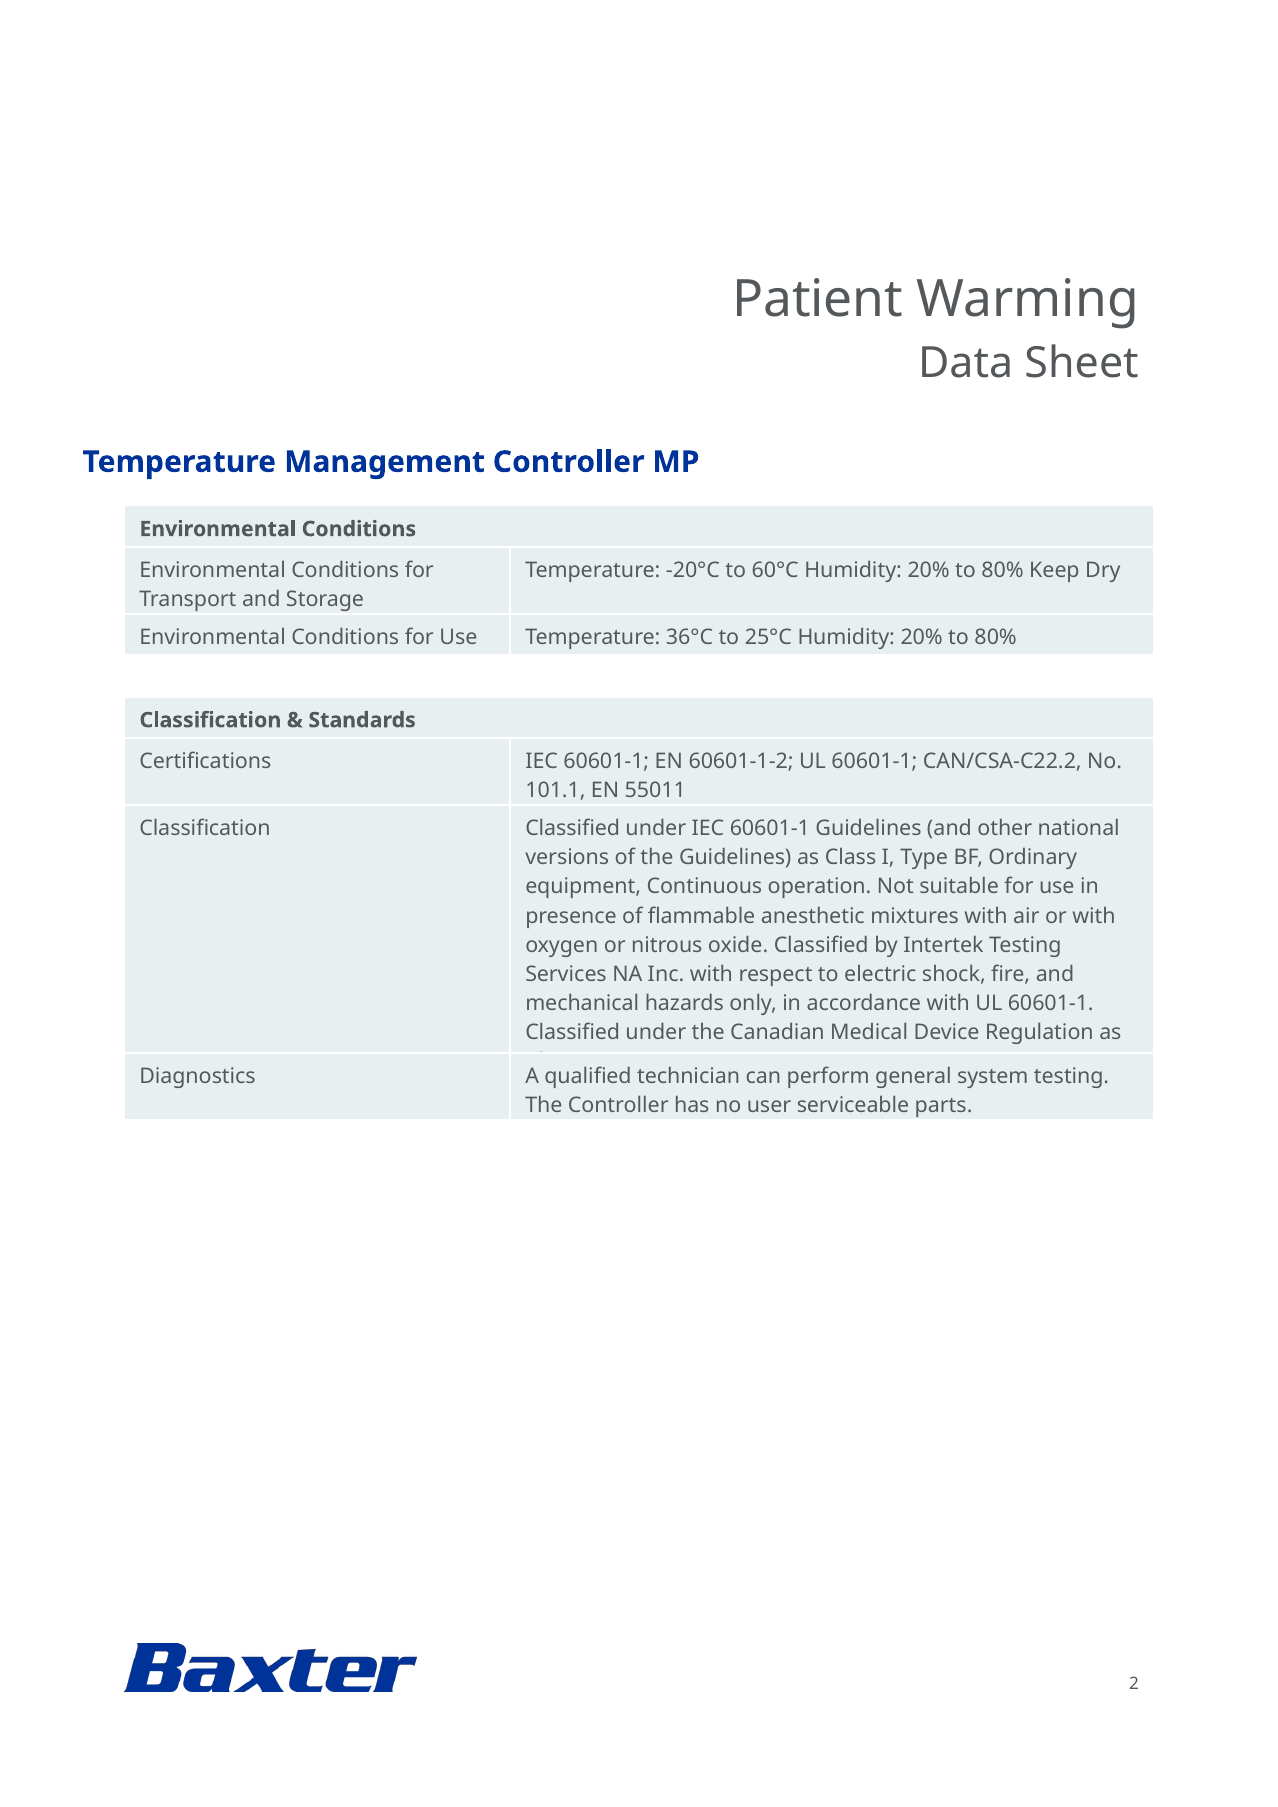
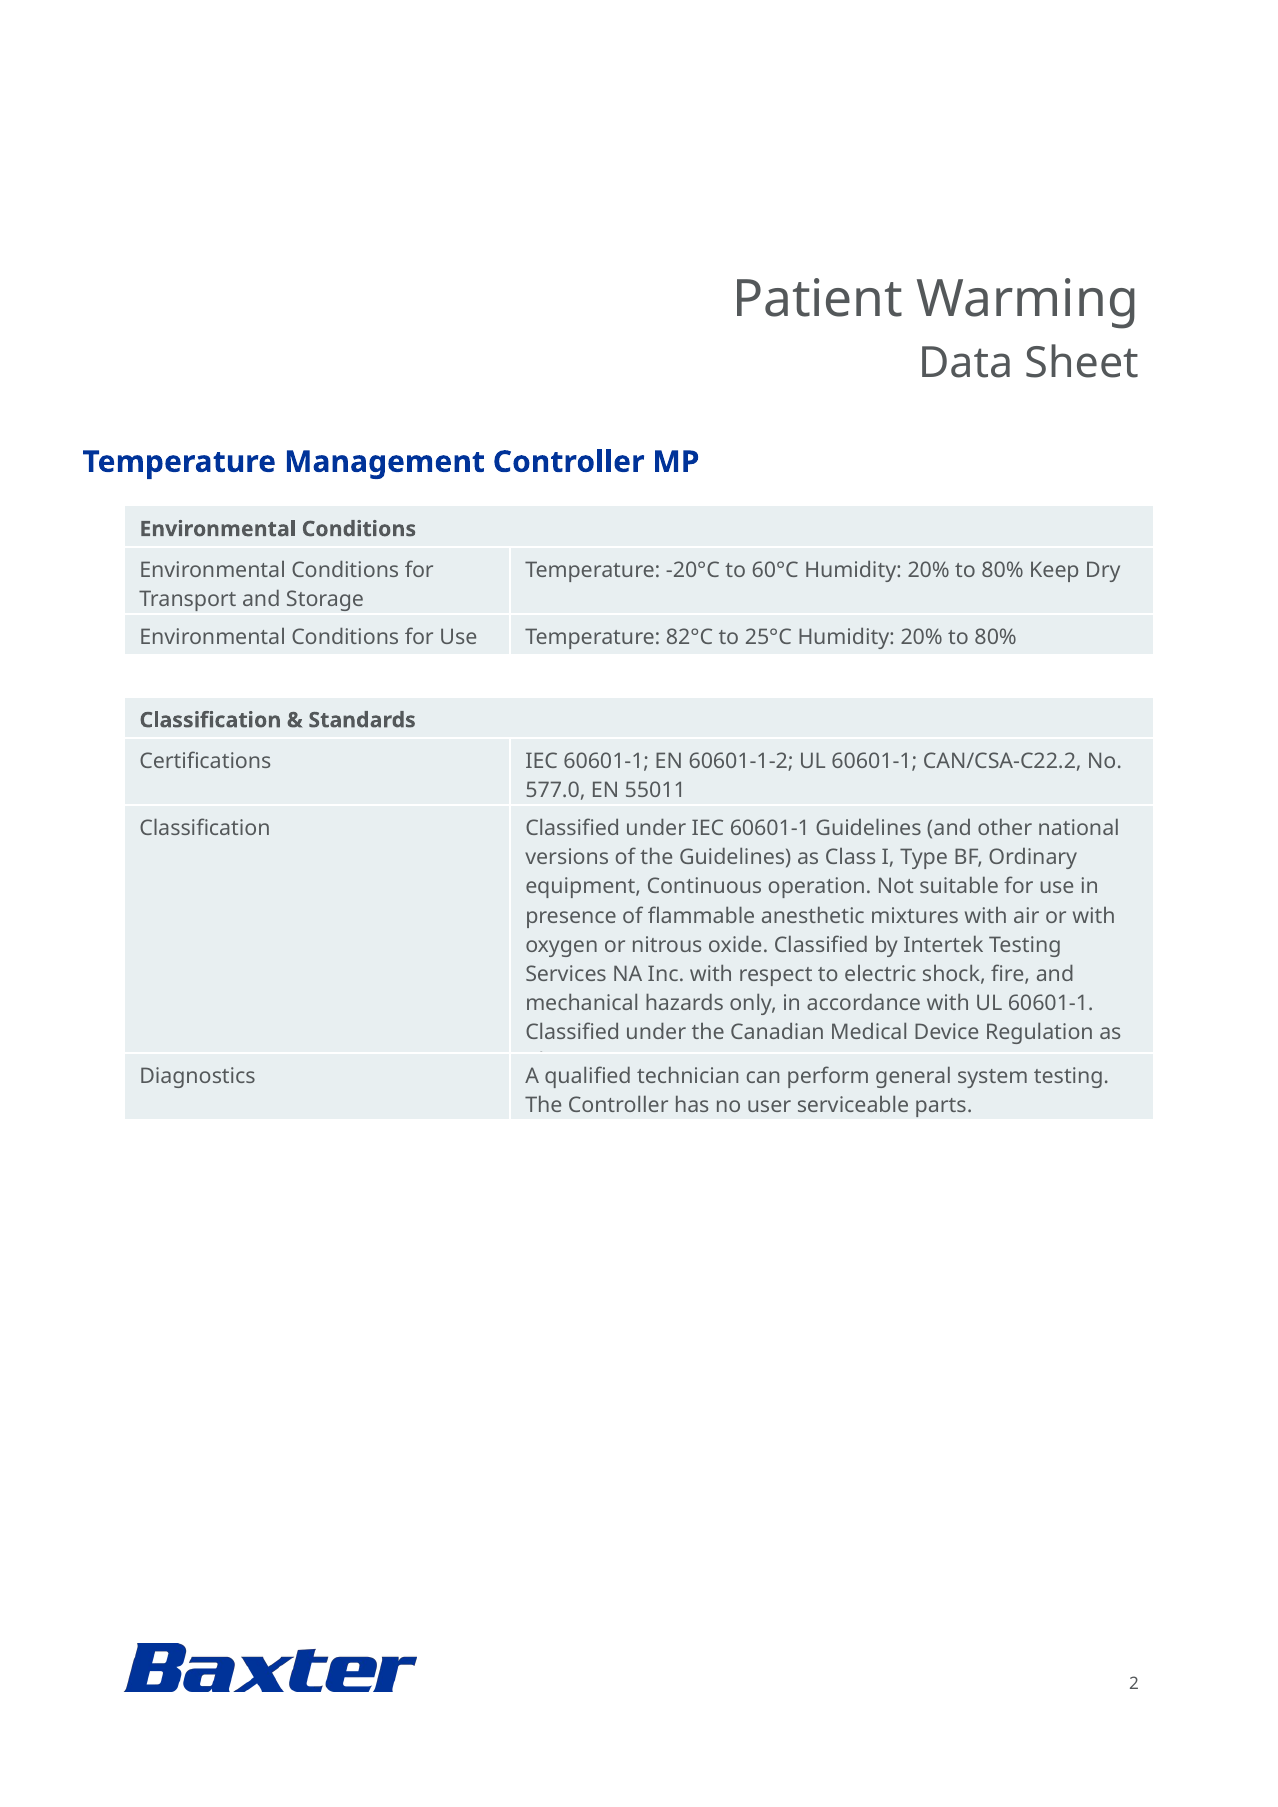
36°C: 36°C -> 82°C (690, 637)
101.1: 101.1 -> 577.0 (555, 790)
